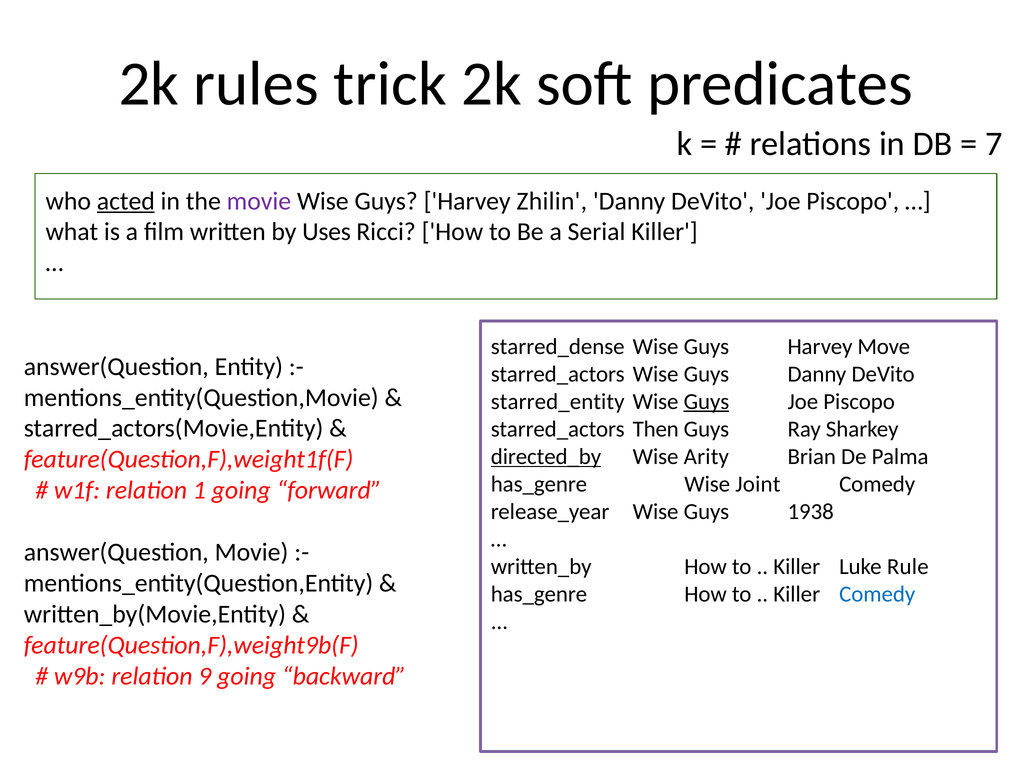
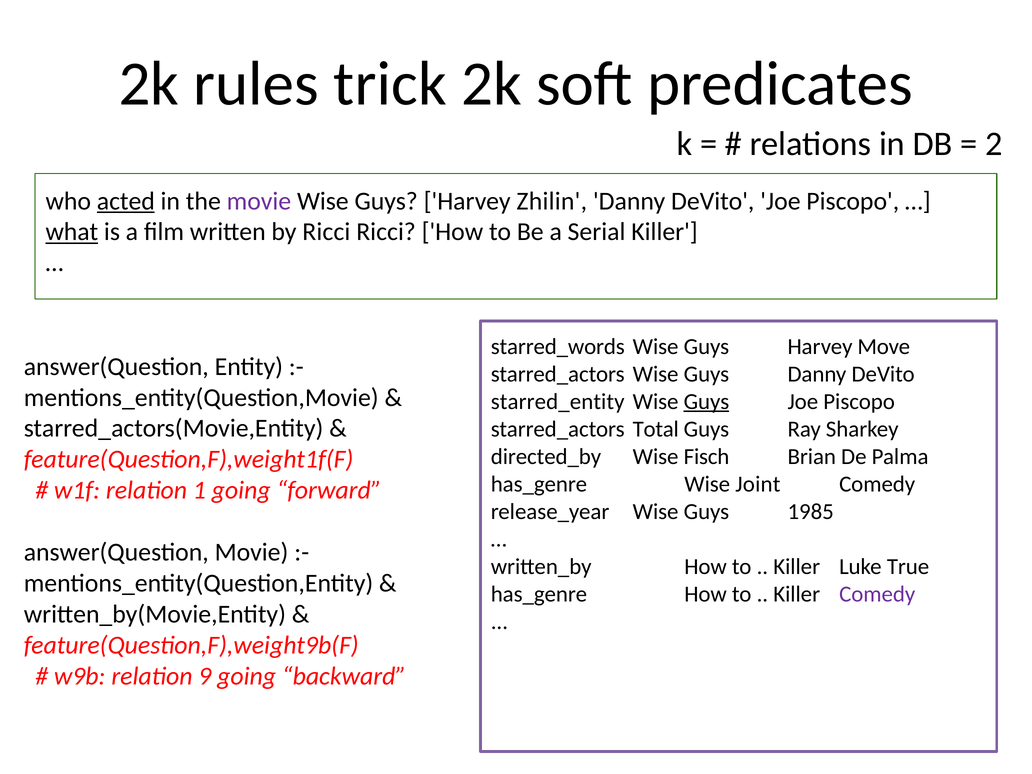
7: 7 -> 2 (994, 144)
what underline: none -> present (72, 232)
by Uses: Uses -> Ricci (326, 232)
starred_dense: starred_dense -> starred_words (558, 347)
Then: Then -> Total (656, 429)
directed_by underline: present -> none (546, 457)
Arity: Arity -> Fisch (707, 457)
1938: 1938 -> 1985 (811, 512)
Rule: Rule -> True (908, 567)
Comedy colour: blue -> purple (877, 594)
